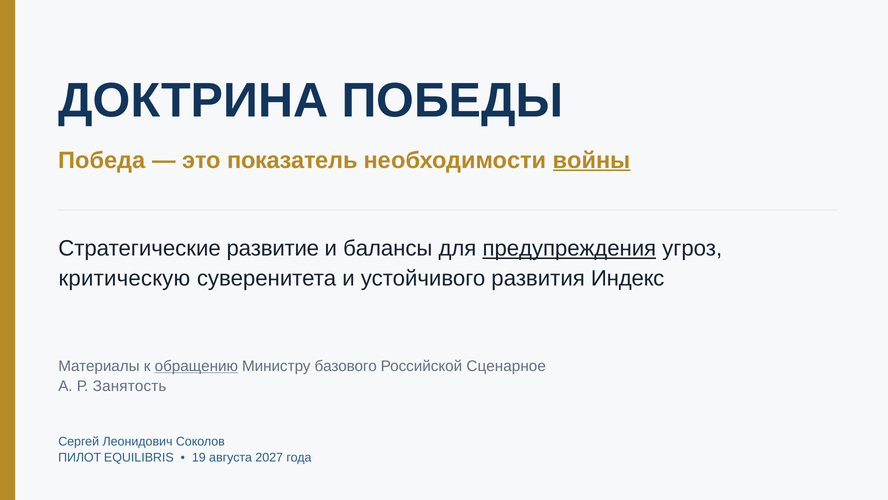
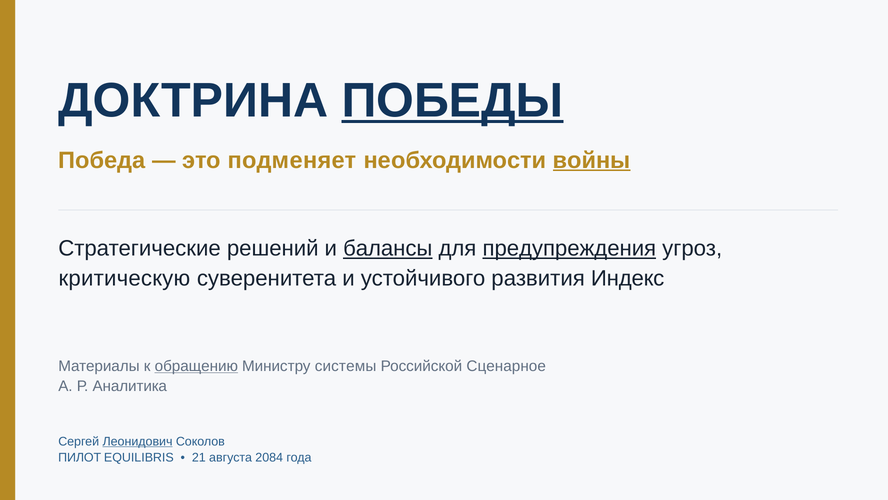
ПОБЕДЫ underline: none -> present (452, 101)
показатель: показатель -> подменяет (292, 160)
развитие: развитие -> решений (273, 248)
балансы underline: none -> present (388, 248)
базового: базового -> системы (346, 366)
Занятость: Занятость -> Аналитика (130, 386)
Леонидович underline: none -> present (138, 441)
19: 19 -> 21 (199, 457)
2027: 2027 -> 2084 (269, 457)
